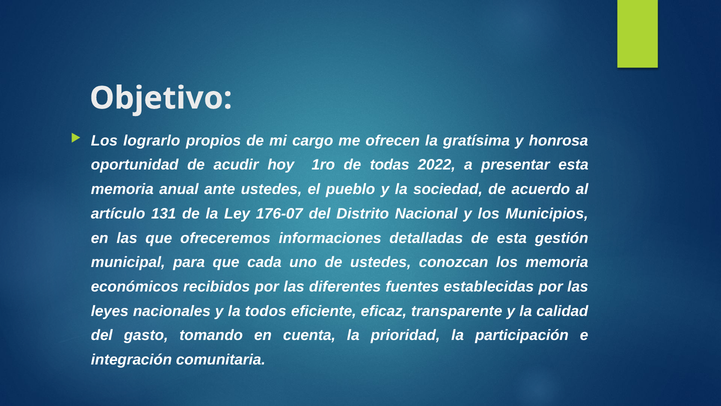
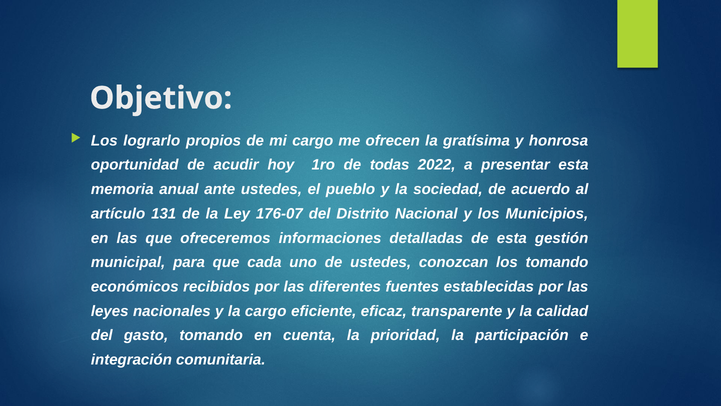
los memoria: memoria -> tomando (557, 262)
la todos: todos -> cargo (266, 311)
